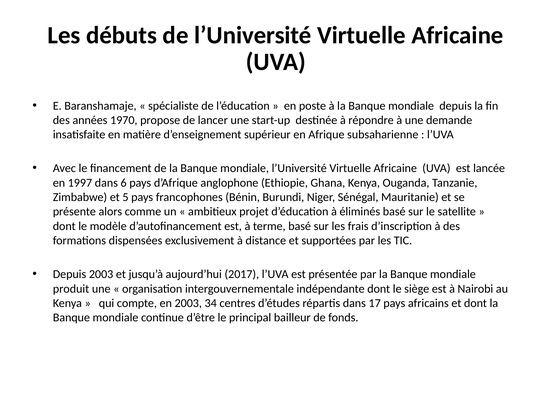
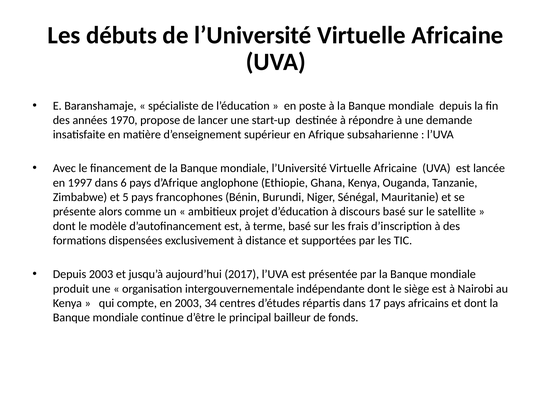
éliminés: éliminés -> discours (360, 211)
